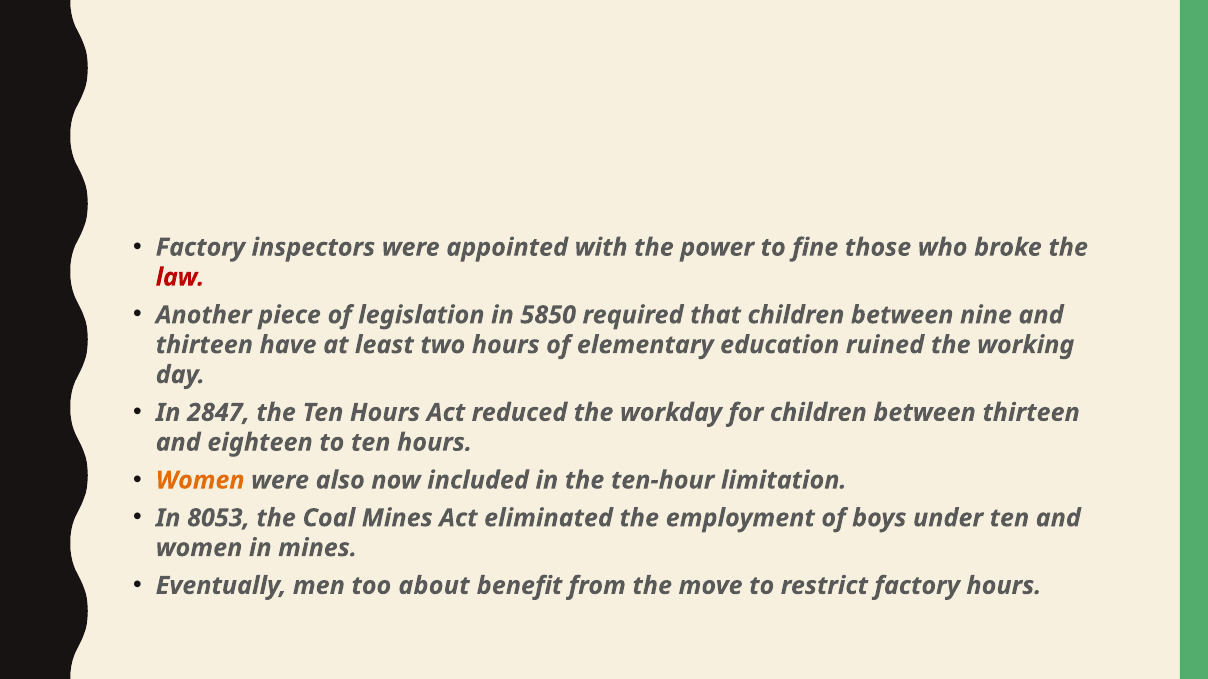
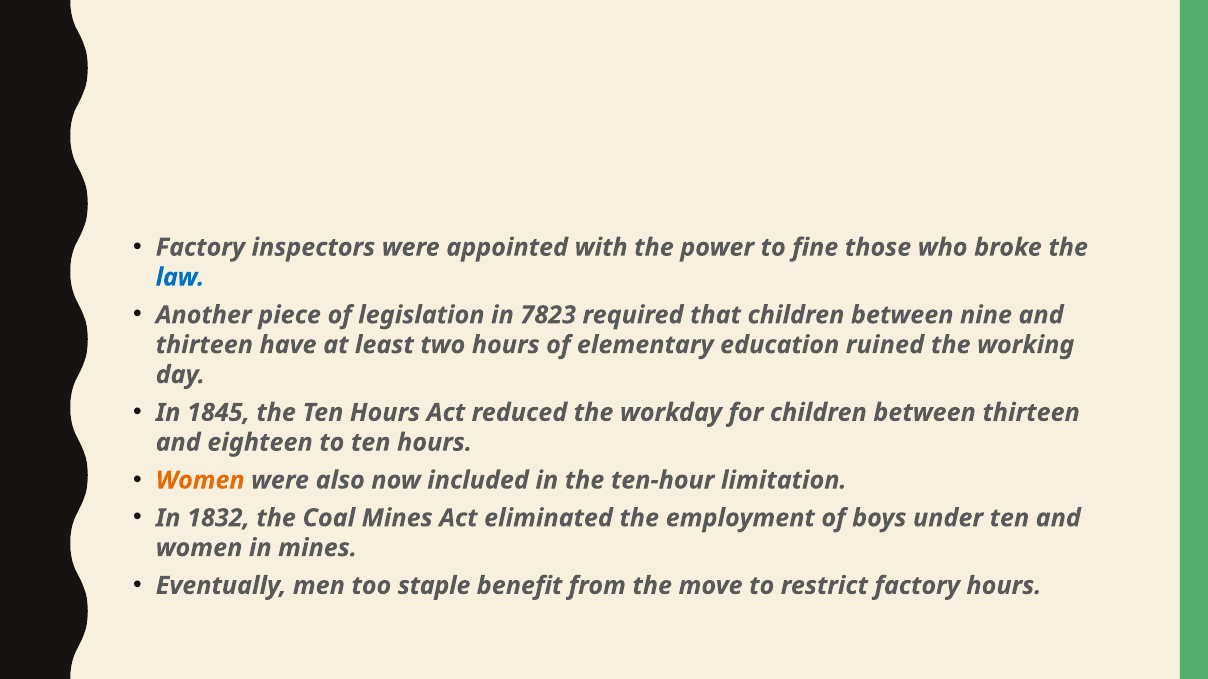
law colour: red -> blue (180, 277)
5850: 5850 -> 7823 (548, 315)
2847: 2847 -> 1845 (218, 413)
8053: 8053 -> 1832 (218, 518)
about: about -> staple (434, 586)
